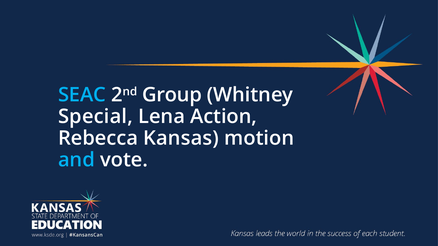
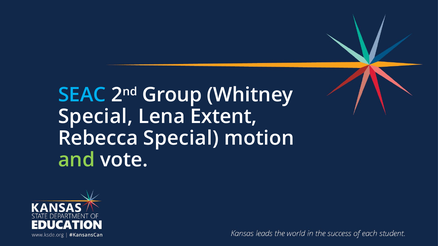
Action: Action -> Extent (224, 117)
Rebecca Kansas: Kansas -> Special (181, 138)
and colour: light blue -> light green (76, 160)
